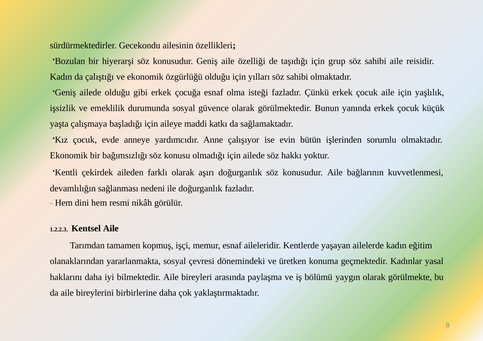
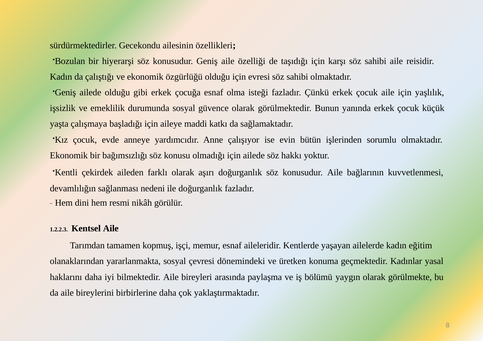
grup: grup -> karşı (337, 61)
yılları: yılları -> evresi (259, 77)
